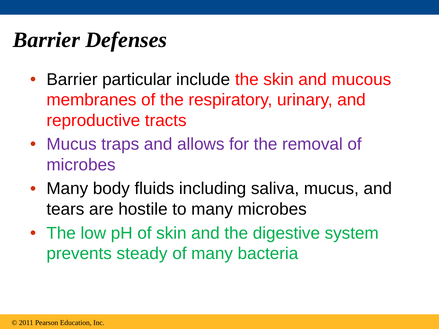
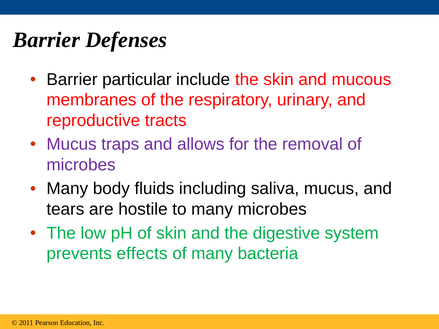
steady: steady -> effects (142, 254)
